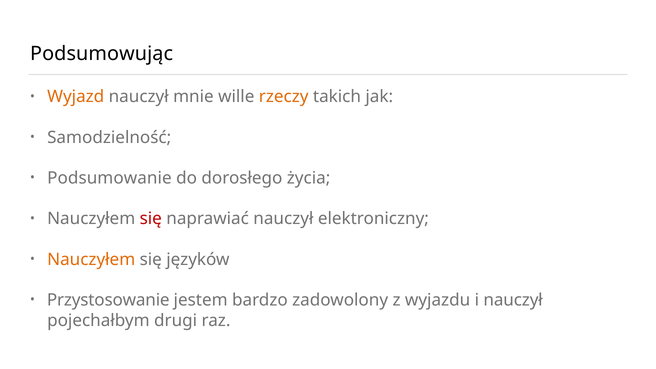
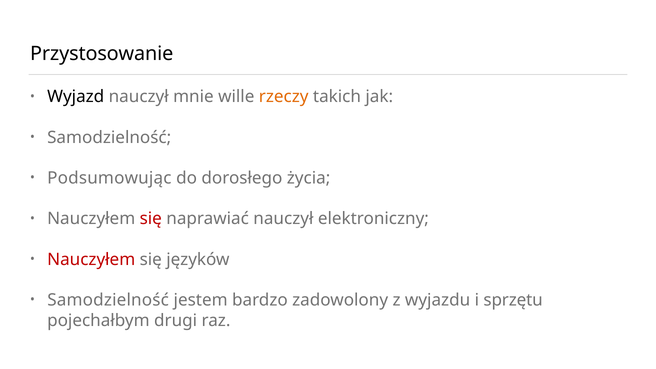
Podsumowując: Podsumowując -> Przystosowanie (102, 54)
Wyjazd colour: orange -> black (76, 97)
Podsumowanie: Podsumowanie -> Podsumowując (109, 178)
Nauczyłem colour: orange -> red (91, 259)
Przystosowanie: Przystosowanie -> Samodzielność (108, 300)
i nauczył: nauczył -> sprzętu (513, 300)
